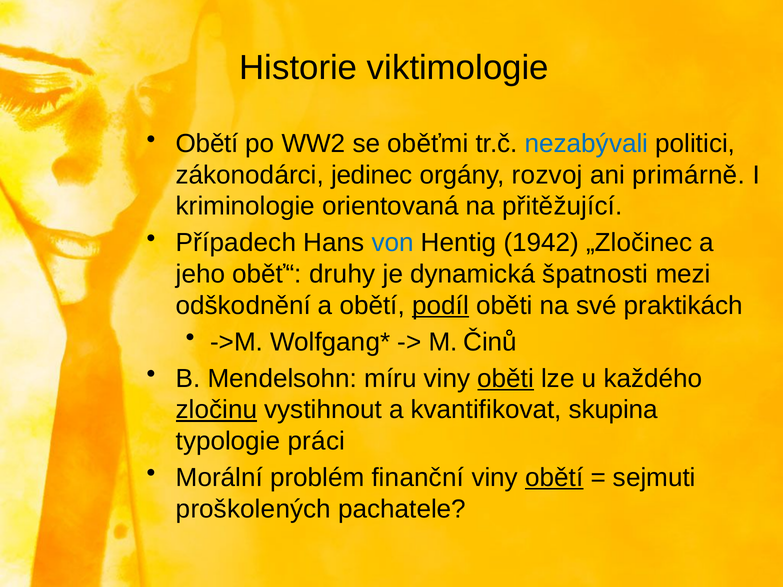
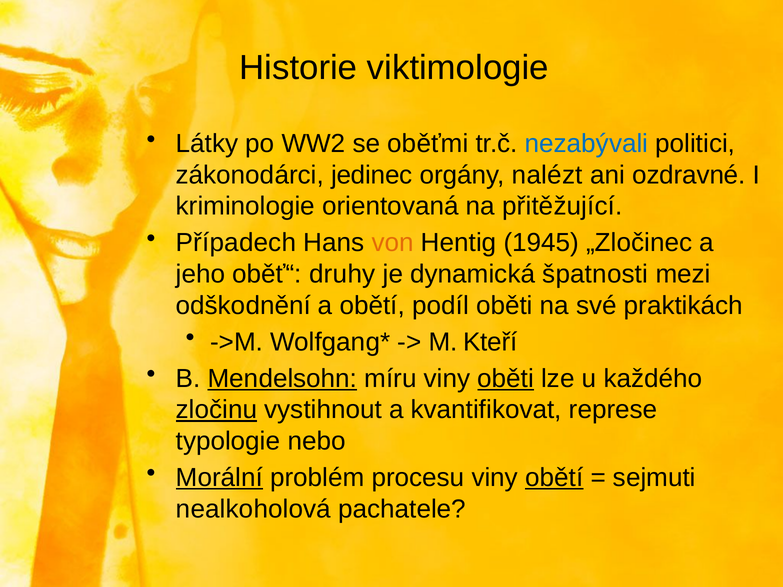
Obětí: Obětí -> Látky (207, 144)
rozvoj: rozvoj -> nalézt (547, 175)
primárně: primárně -> ozdravné (689, 175)
von colour: blue -> orange (393, 243)
1942: 1942 -> 1945 (541, 243)
podíl underline: present -> none (441, 306)
Činů: Činů -> Kteří (490, 342)
Mendelsohn underline: none -> present (282, 379)
skupina: skupina -> represe (613, 410)
práci: práci -> nebo (317, 441)
Morální underline: none -> present (219, 478)
finanční: finanční -> procesu (418, 478)
proškolených: proškolených -> nealkoholová (253, 509)
